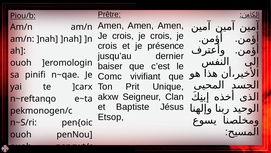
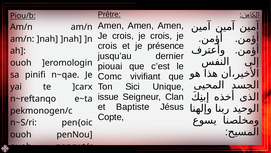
baiser: baiser -> piouai (110, 66)
Prit: Prit -> Sici (133, 86)
akxw: akxw -> issue (108, 96)
Etsop: Etsop -> Copte (111, 117)
